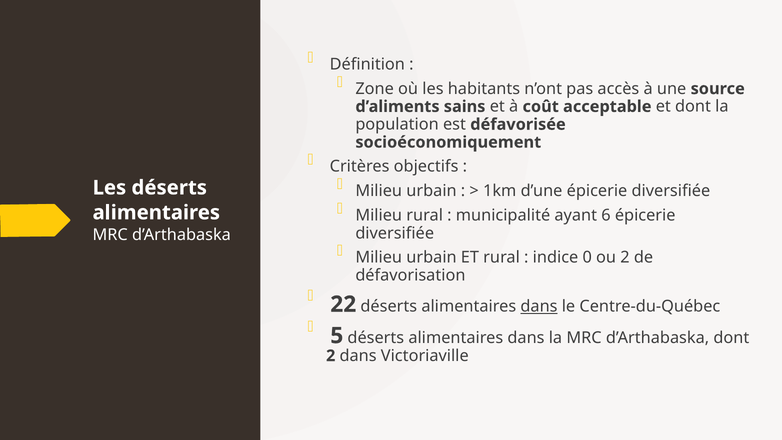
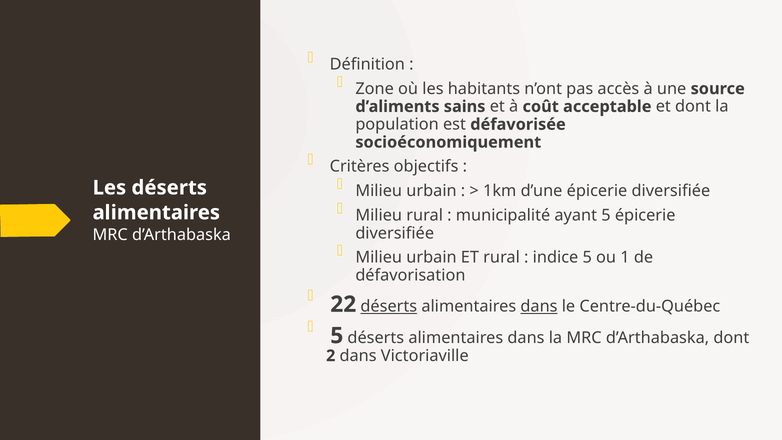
ayant 6: 6 -> 5 (606, 215)
indice 0: 0 -> 5 (587, 257)
ou 2: 2 -> 1 (625, 257)
déserts underline: none -> present (389, 306)
